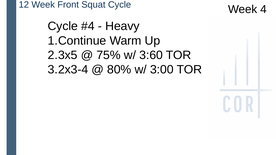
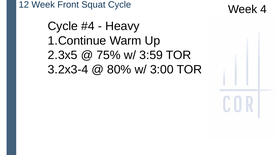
3:60: 3:60 -> 3:59 (151, 55)
